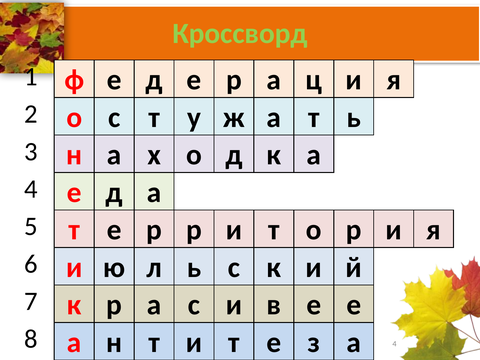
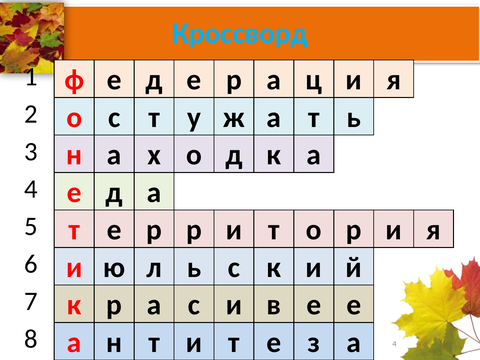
Кроссворд colour: light green -> light blue (240, 34)
